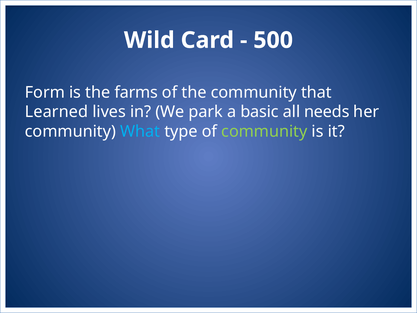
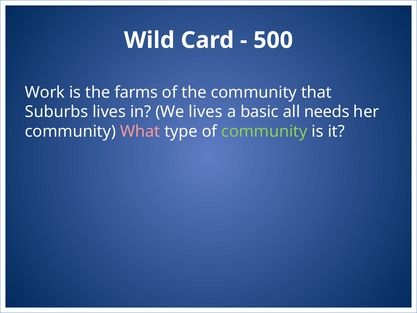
Form: Form -> Work (45, 92)
Learned: Learned -> Suburbs (57, 112)
We park: park -> lives (206, 112)
What colour: light blue -> pink (140, 131)
